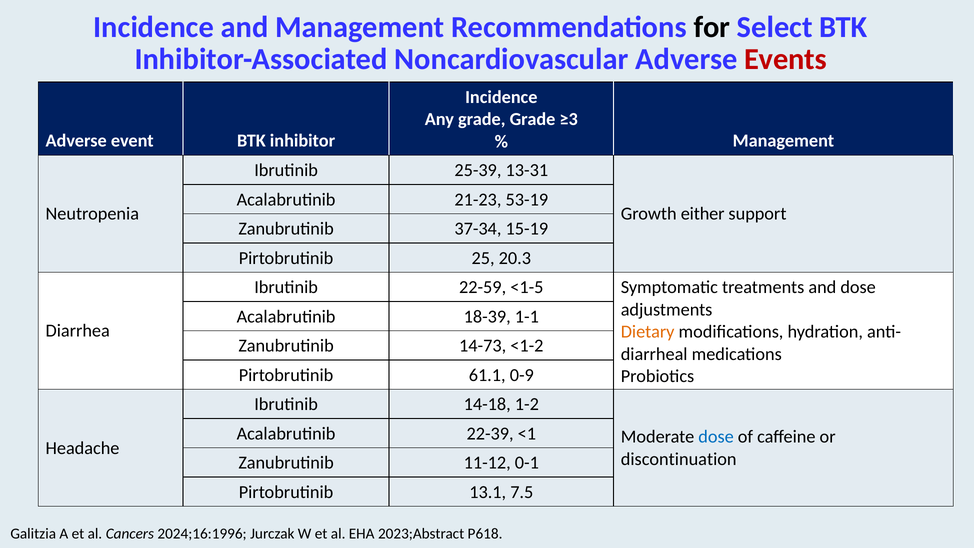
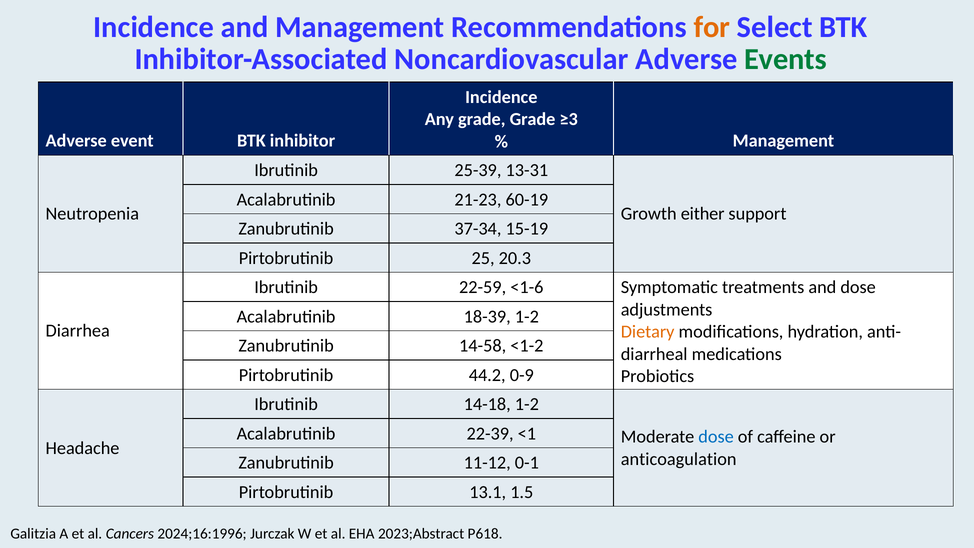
for colour: black -> orange (712, 27)
Events colour: red -> green (786, 59)
53-19: 53-19 -> 60-19 (527, 199)
<1-5: <1-5 -> <1-6 (527, 287)
18-39 1-1: 1-1 -> 1-2 (527, 316)
14-73: 14-73 -> 14-58 (483, 346)
61.1: 61.1 -> 44.2 (487, 375)
discontinuation: discontinuation -> anticoagulation (679, 459)
7.5: 7.5 -> 1.5 (522, 492)
